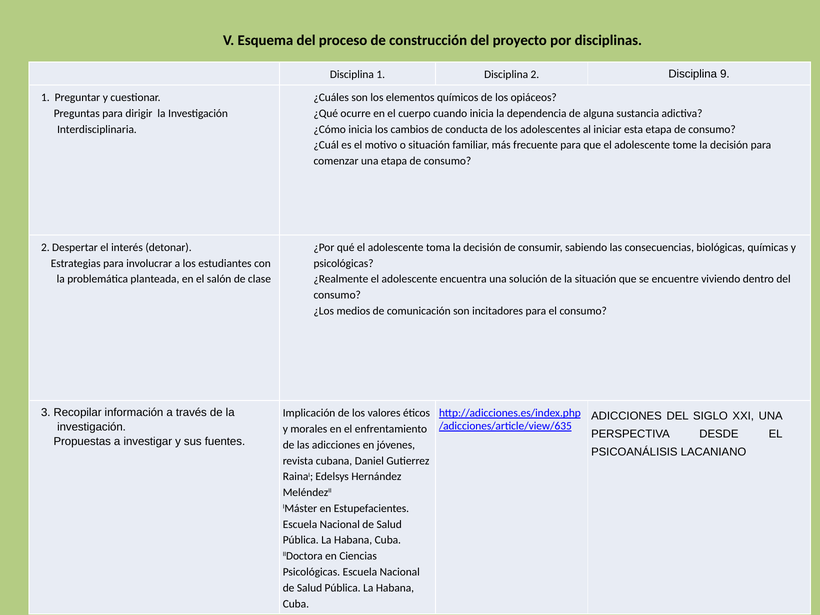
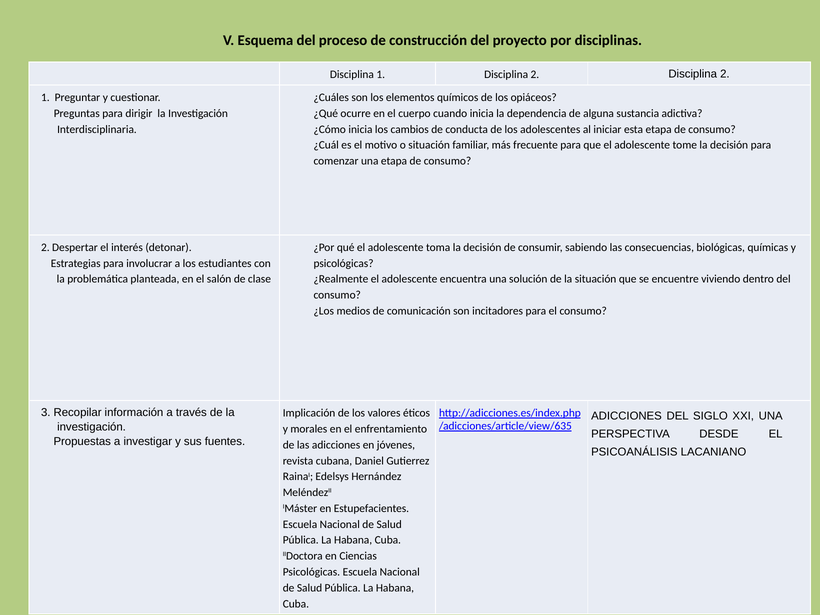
2 Disciplina 9: 9 -> 2 (725, 74)
